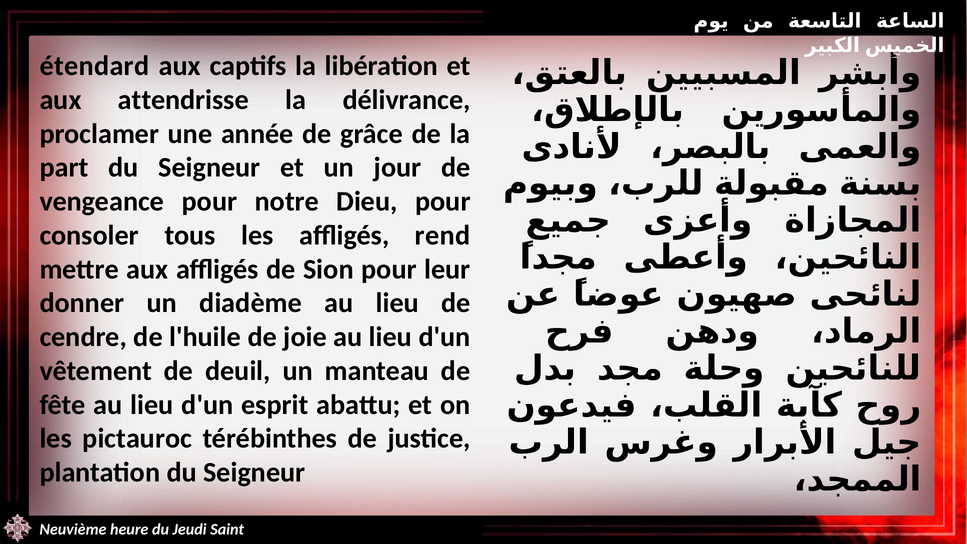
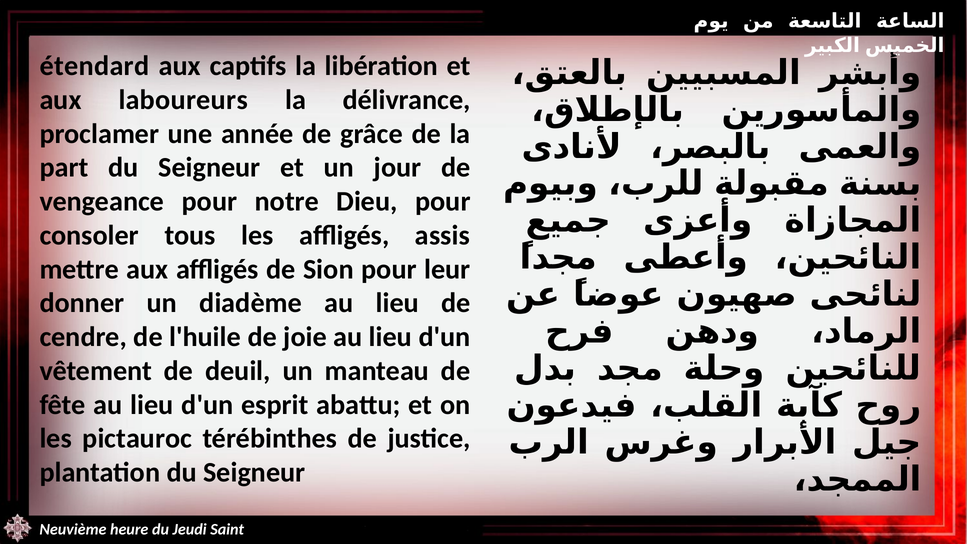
attendrisse: attendrisse -> laboureurs (183, 100)
rend: rend -> assis (443, 235)
